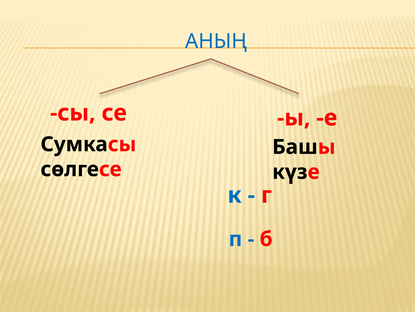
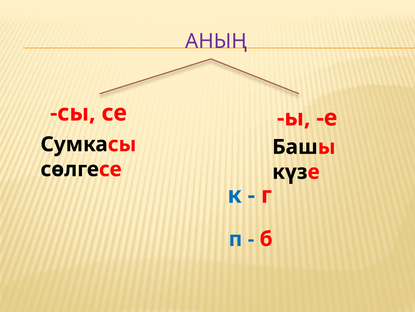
АНЫҢ colour: blue -> purple (216, 41)
